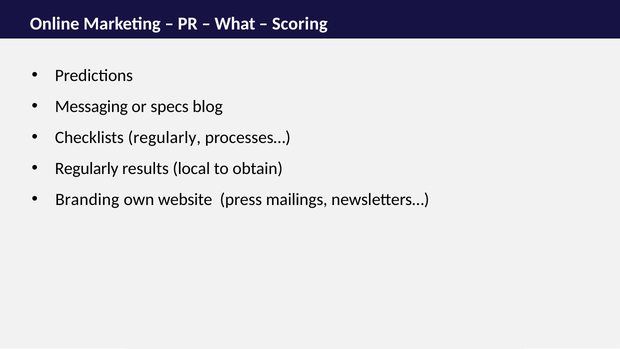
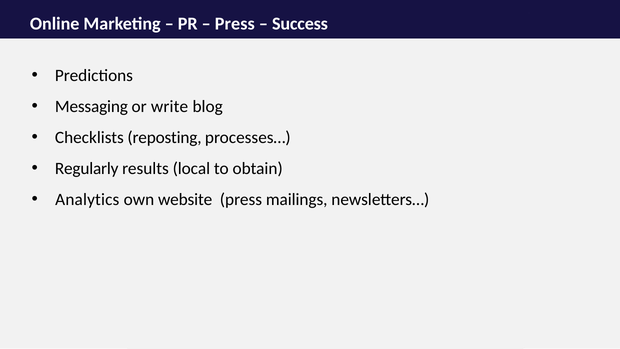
What: What -> Press (235, 24)
Scoring: Scoring -> Success (300, 24)
specs: specs -> write (170, 106)
Checklists regularly: regularly -> reposting (165, 137)
Branding: Branding -> Analytics (87, 199)
